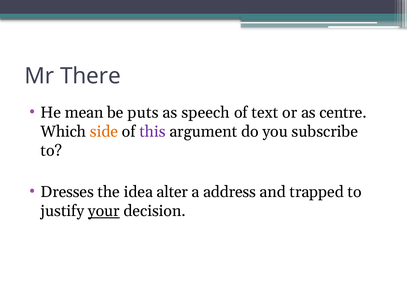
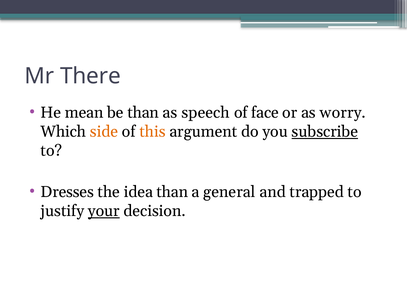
be puts: puts -> than (143, 113)
text: text -> face (265, 113)
centre: centre -> worry (343, 113)
this colour: purple -> orange (152, 132)
subscribe underline: none -> present (325, 132)
idea alter: alter -> than (172, 192)
address: address -> general (229, 192)
